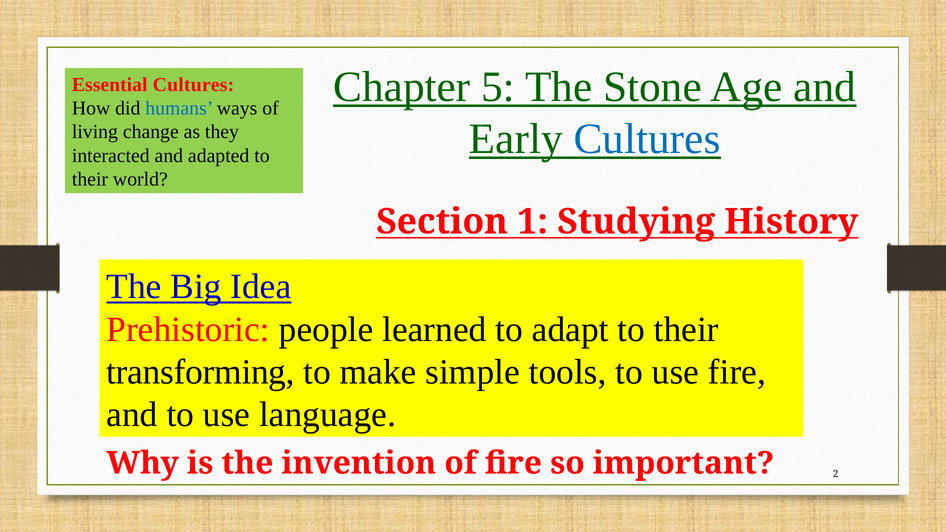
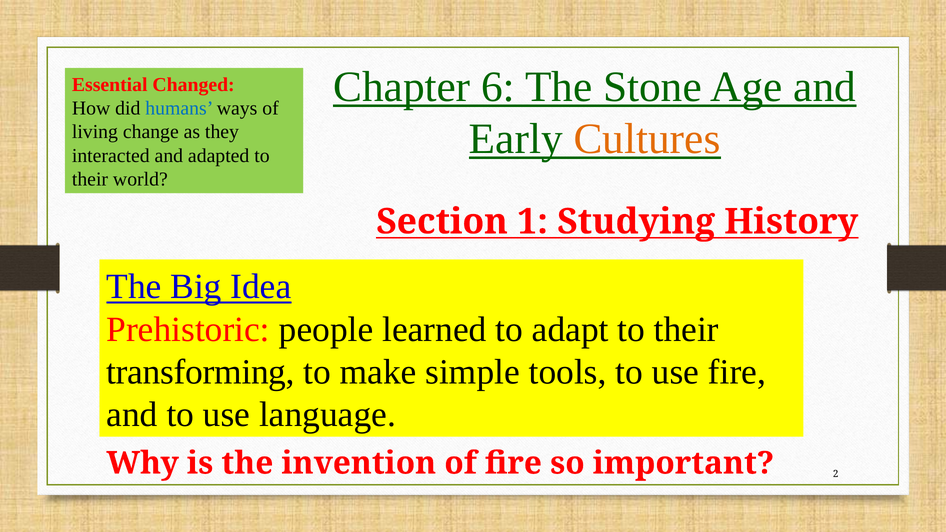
5: 5 -> 6 (498, 87)
Essential Cultures: Cultures -> Changed (194, 85)
Cultures colour: blue -> orange (647, 139)
